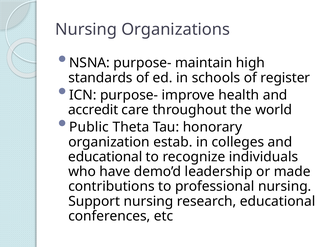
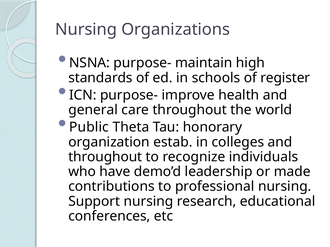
accredit: accredit -> general (93, 110)
educational: educational -> throughout (105, 157)
